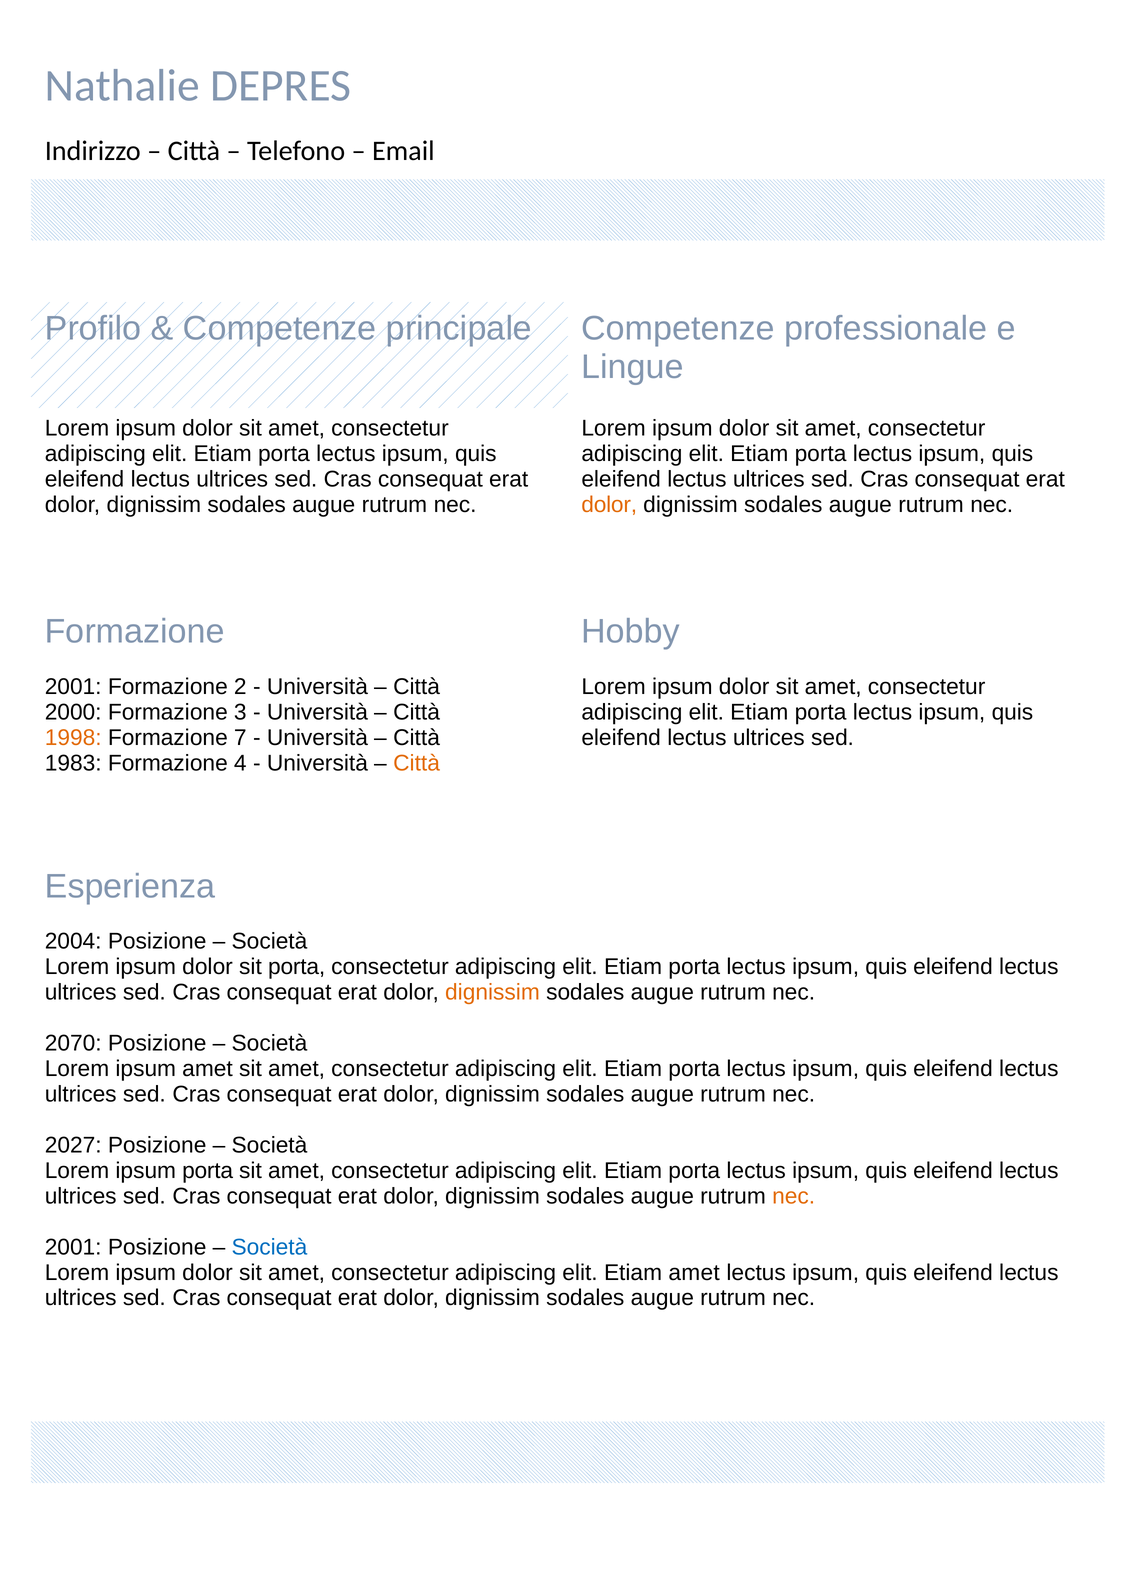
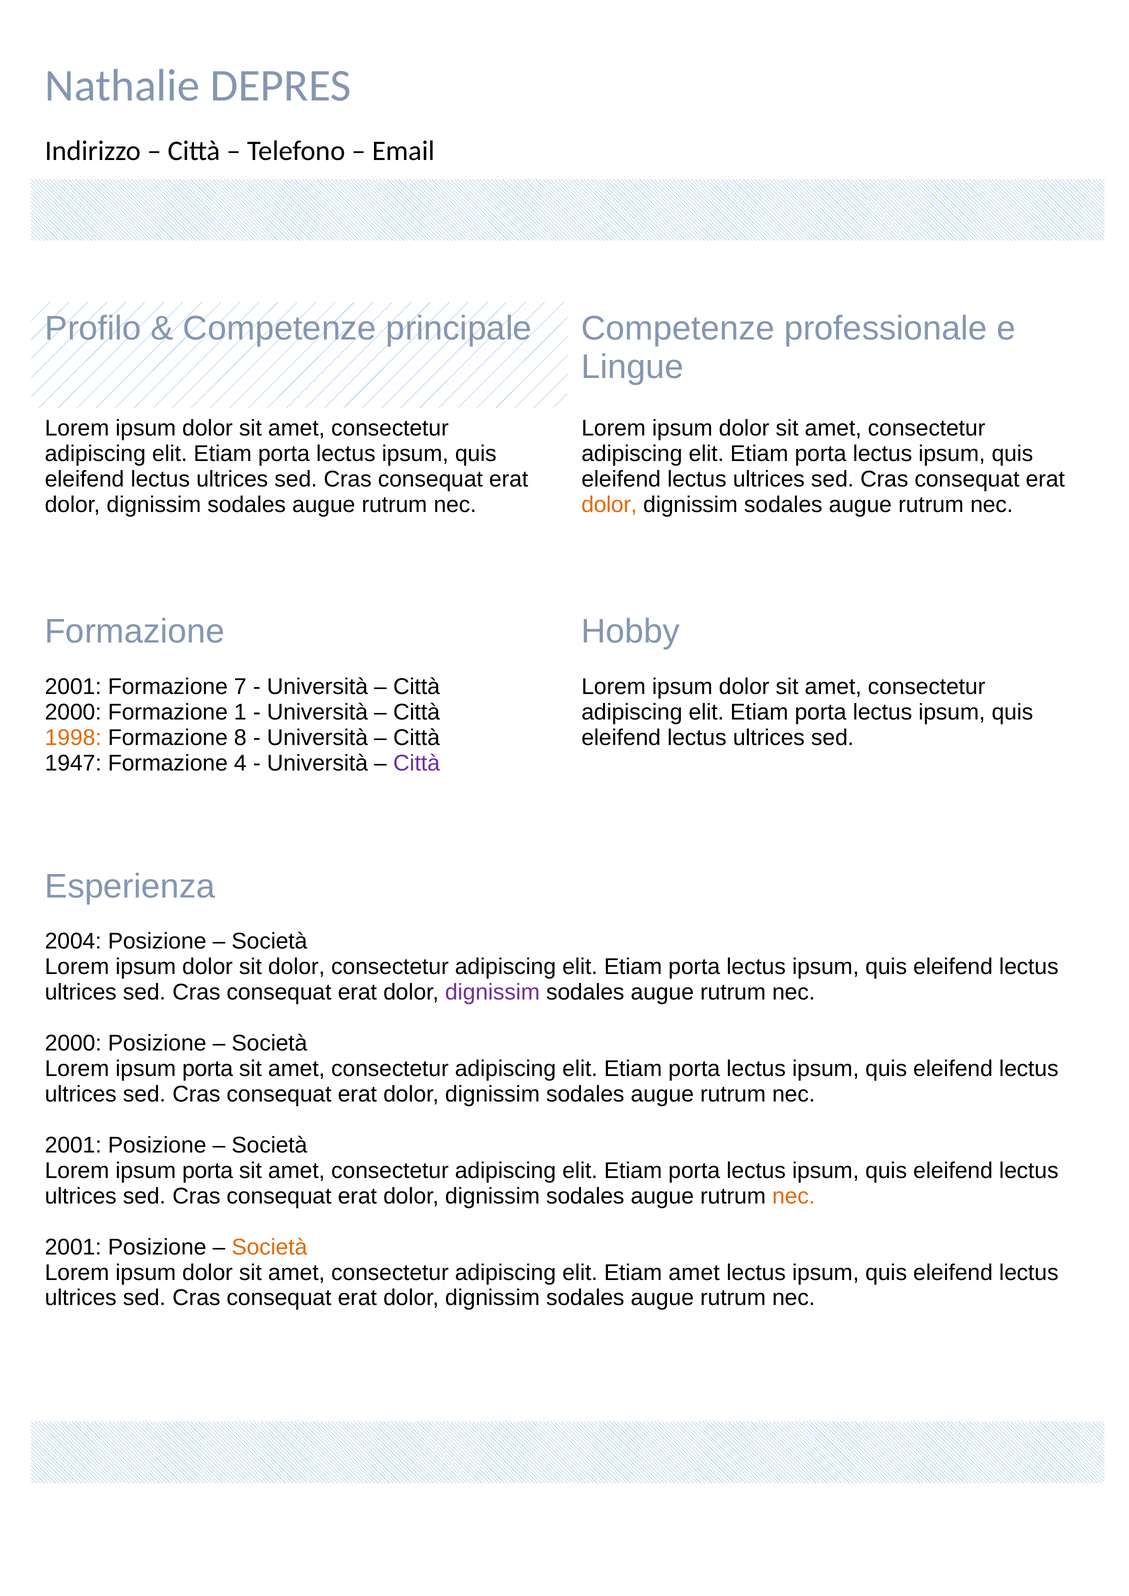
2: 2 -> 7 (240, 687)
3: 3 -> 1 (240, 712)
7: 7 -> 8 (240, 738)
1983: 1983 -> 1947 (73, 763)
Città colour: orange -> purple (417, 763)
sit porta: porta -> dolor (297, 967)
dignissim colour: orange -> purple (492, 993)
2070: 2070 -> 2000 (73, 1044)
amet: amet -> porta (208, 1069)
2027: 2027 -> 2001 (73, 1146)
Società colour: blue -> orange (269, 1248)
